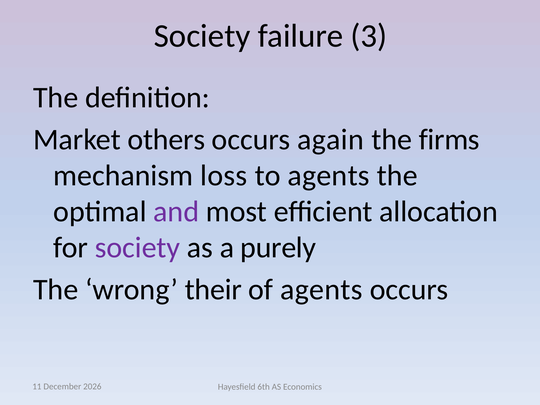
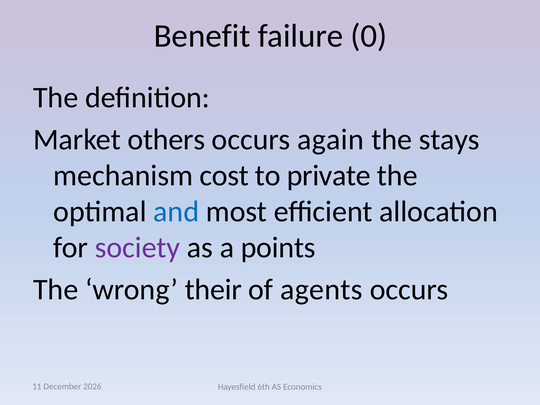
Society: Society -> Benefit (202, 36)
3: 3 -> 0 (369, 36)
firms: firms -> stays (449, 140)
loss: loss -> cost (224, 176)
to agents: agents -> private (329, 176)
and colour: purple -> blue (176, 212)
purely: purely -> points (278, 248)
